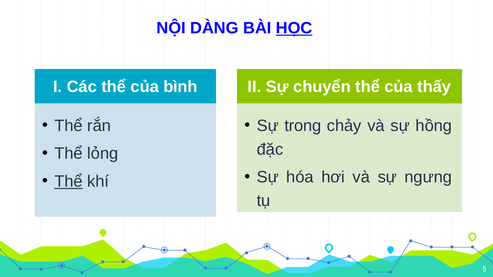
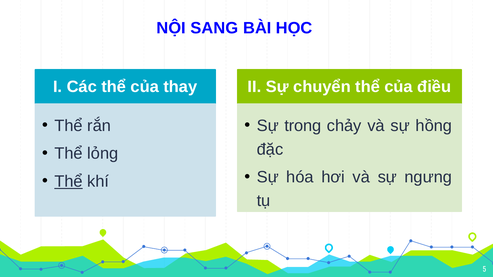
DÀNG: DÀNG -> SANG (214, 28)
HỌC underline: present -> none (294, 28)
bình: bình -> thay (180, 87)
thấy: thấy -> điều (434, 87)
